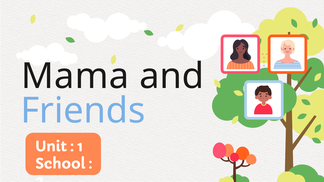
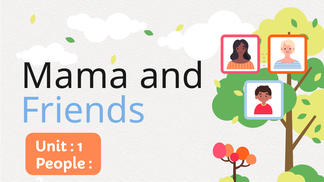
School: School -> People (60, 164)
